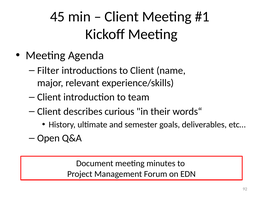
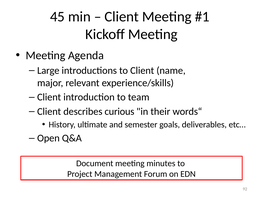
Filter: Filter -> Large (48, 70)
